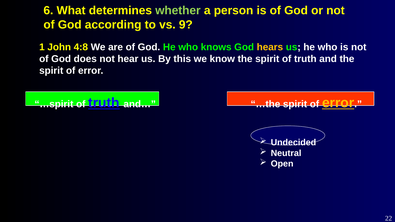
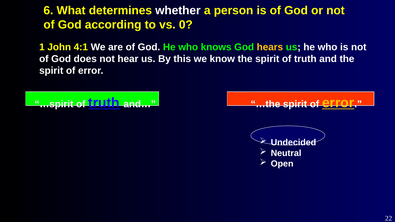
whether colour: light green -> white (178, 11)
9: 9 -> 0 (186, 25)
4:8: 4:8 -> 4:1 (81, 47)
